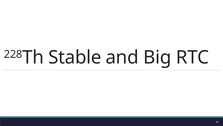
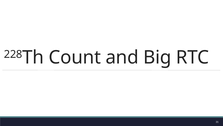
Stable: Stable -> Count (75, 57)
